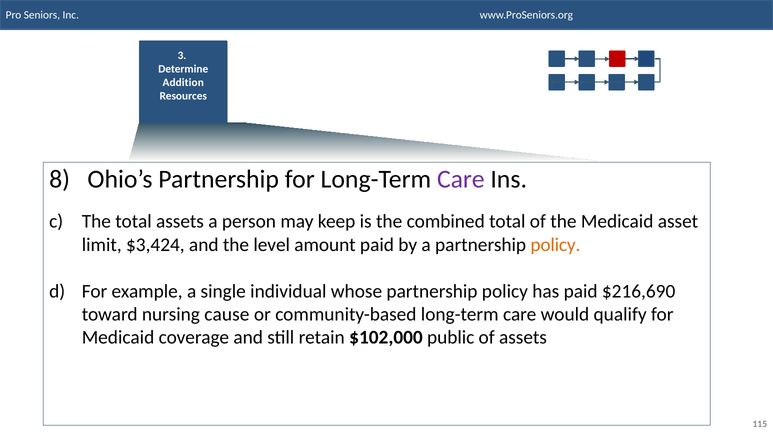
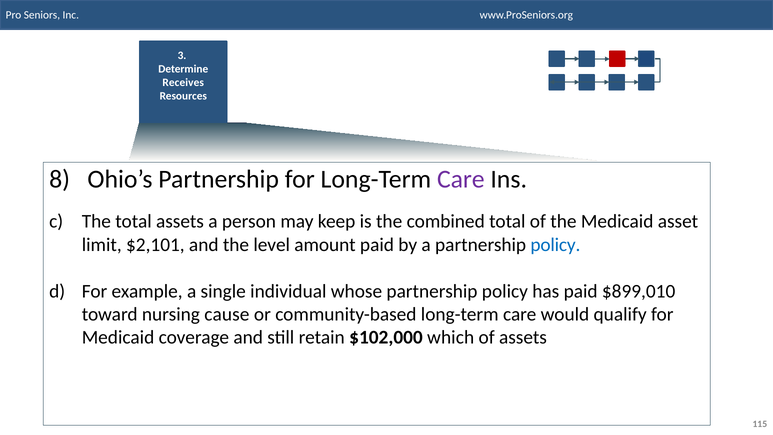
Addition: Addition -> Receives (183, 83)
$3,424: $3,424 -> $2,101 (155, 245)
policy colour: orange -> blue (555, 245)
$216,690: $216,690 -> $899,010 (639, 291)
public: public -> which (451, 337)
